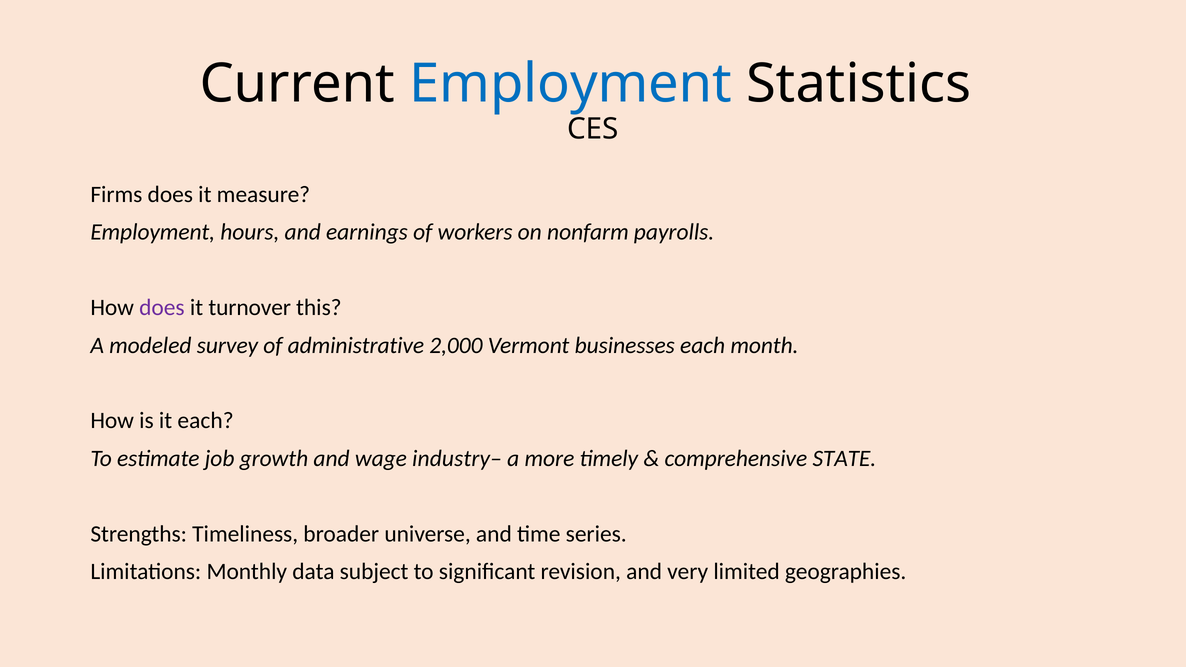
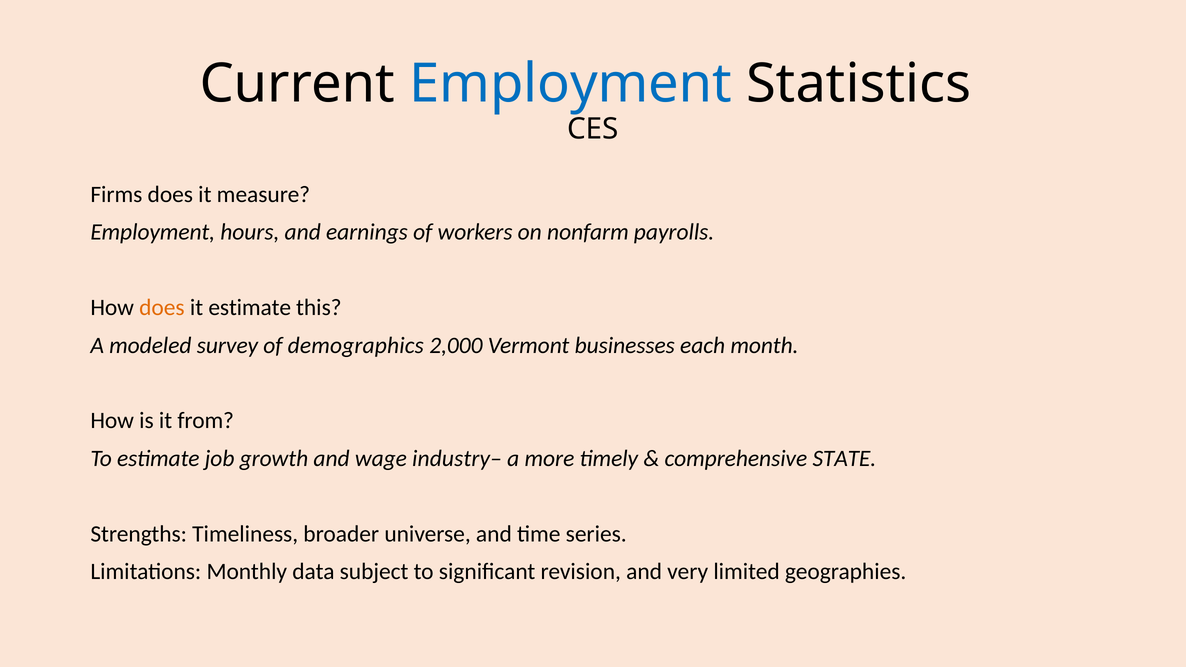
does colour: purple -> orange (162, 308)
it turnover: turnover -> estimate (250, 308)
administrative: administrative -> demographics (356, 345)
it each: each -> from (206, 421)
